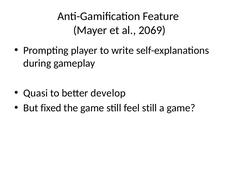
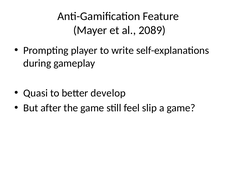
2069: 2069 -> 2089 (152, 30)
fixed: fixed -> after (51, 108)
feel still: still -> slip (149, 108)
